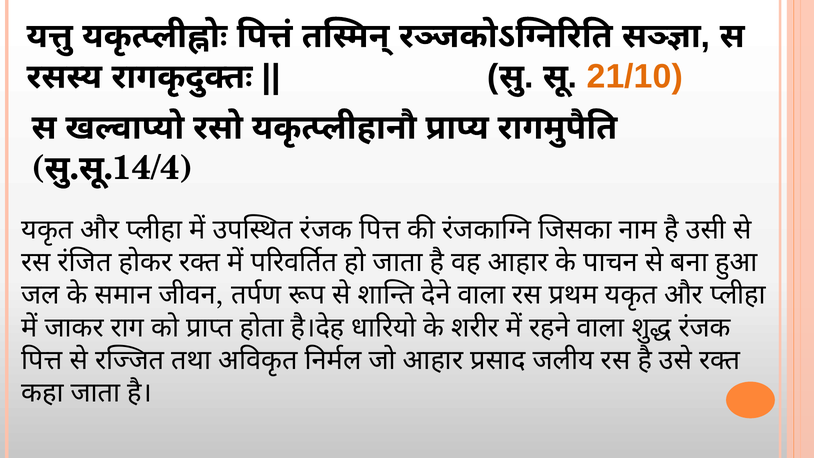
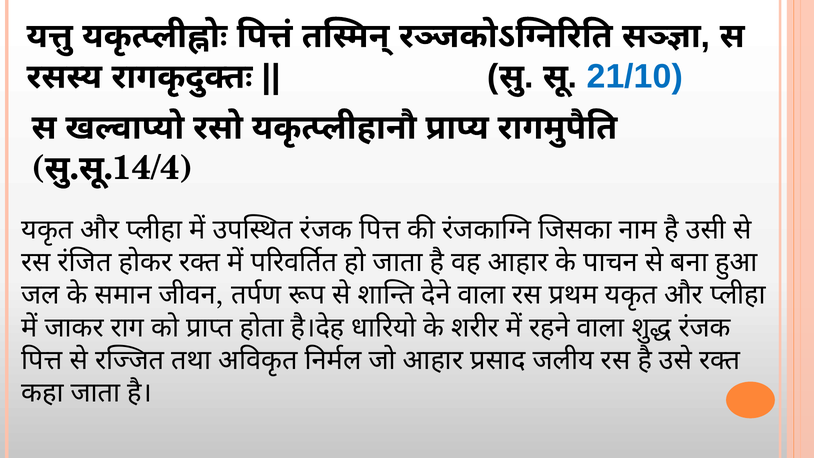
21/10 colour: orange -> blue (635, 77)
